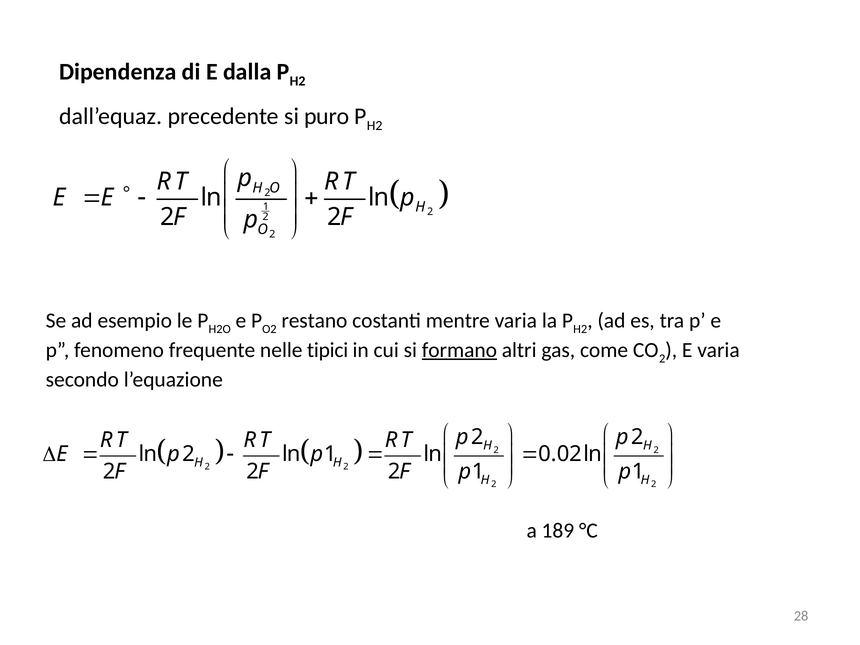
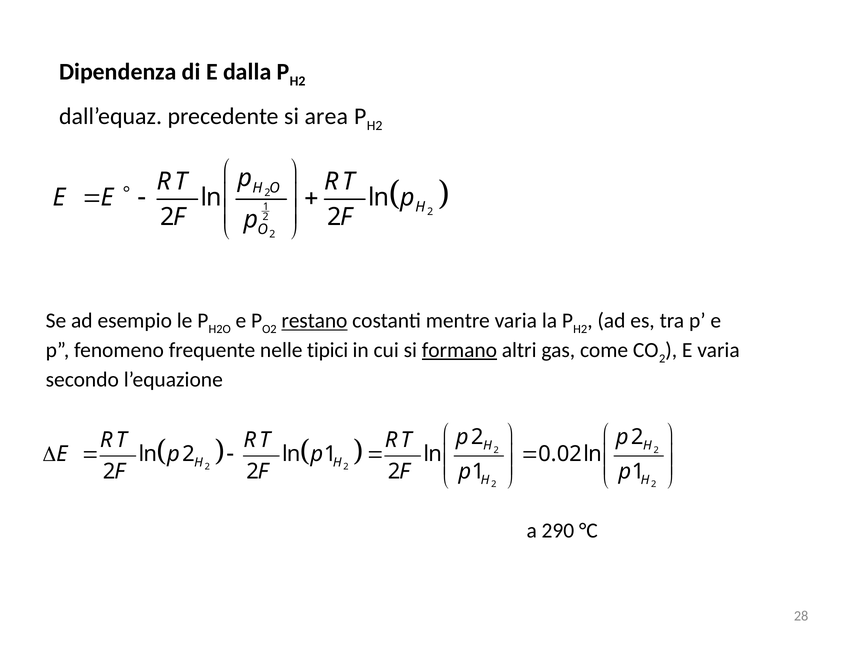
puro: puro -> area (326, 116)
restano underline: none -> present (314, 321)
189: 189 -> 290 (558, 531)
